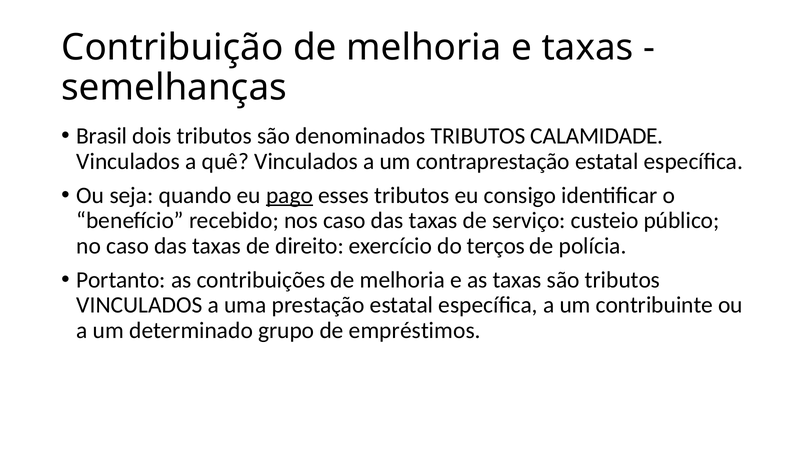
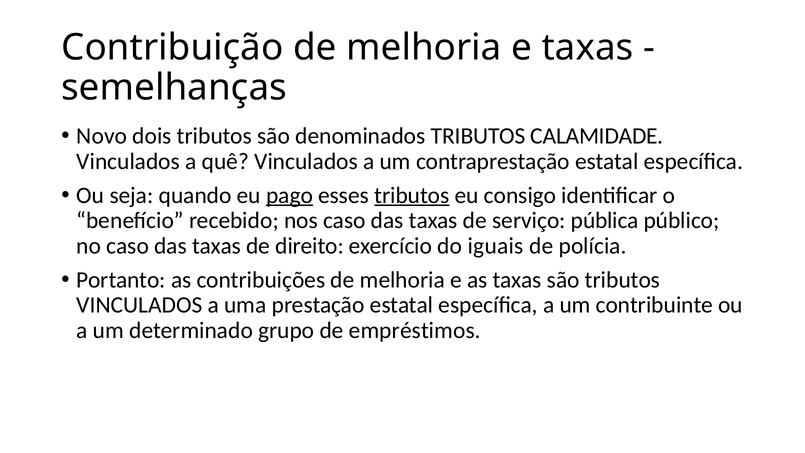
Brasil: Brasil -> Novo (102, 136)
tributos underline: none -> present (412, 195)
custeio: custeio -> pública (605, 221)
terços: terços -> iguais (496, 246)
